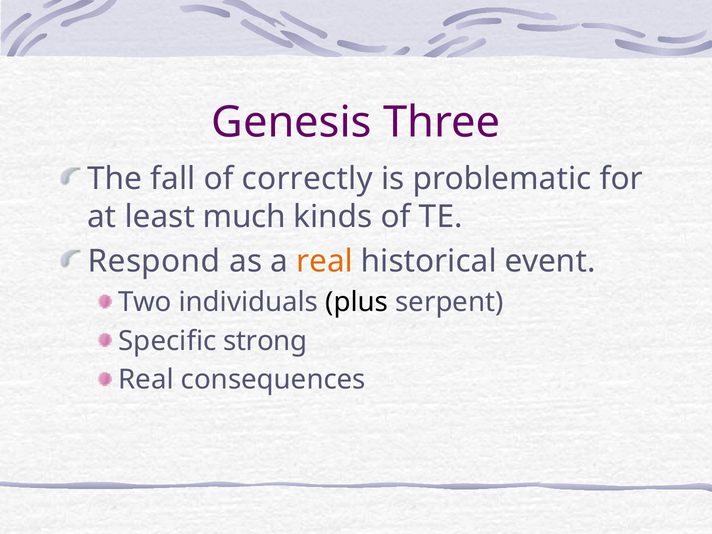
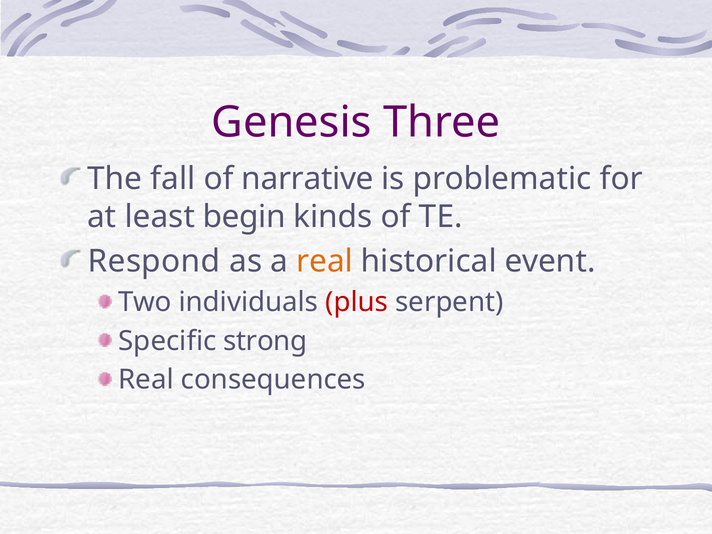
correctly: correctly -> narrative (308, 179)
much: much -> begin (244, 217)
plus colour: black -> red (357, 302)
